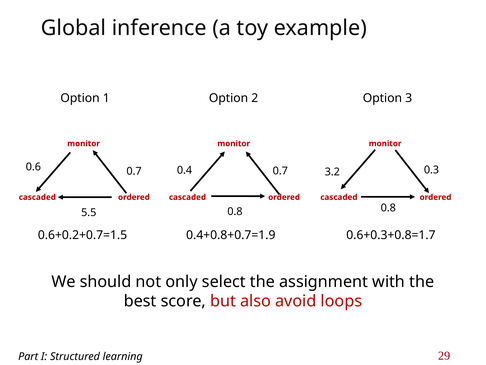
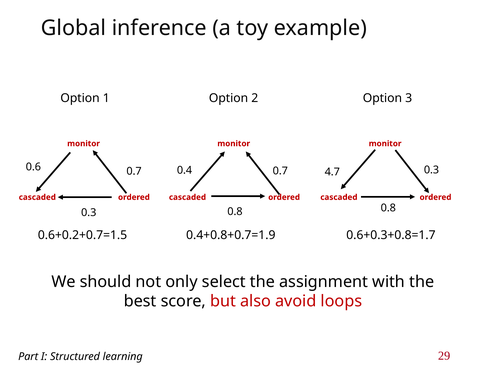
3.2: 3.2 -> 4.7 (332, 172)
5.5: 5.5 -> 0.3 (89, 212)
